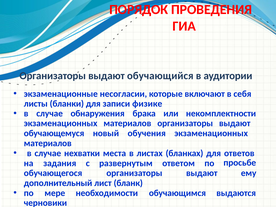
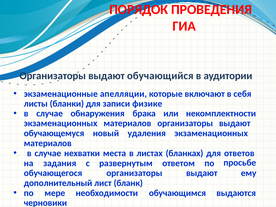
несогласии: несогласии -> апелляции (123, 94)
обучения: обучения -> удаления (147, 133)
